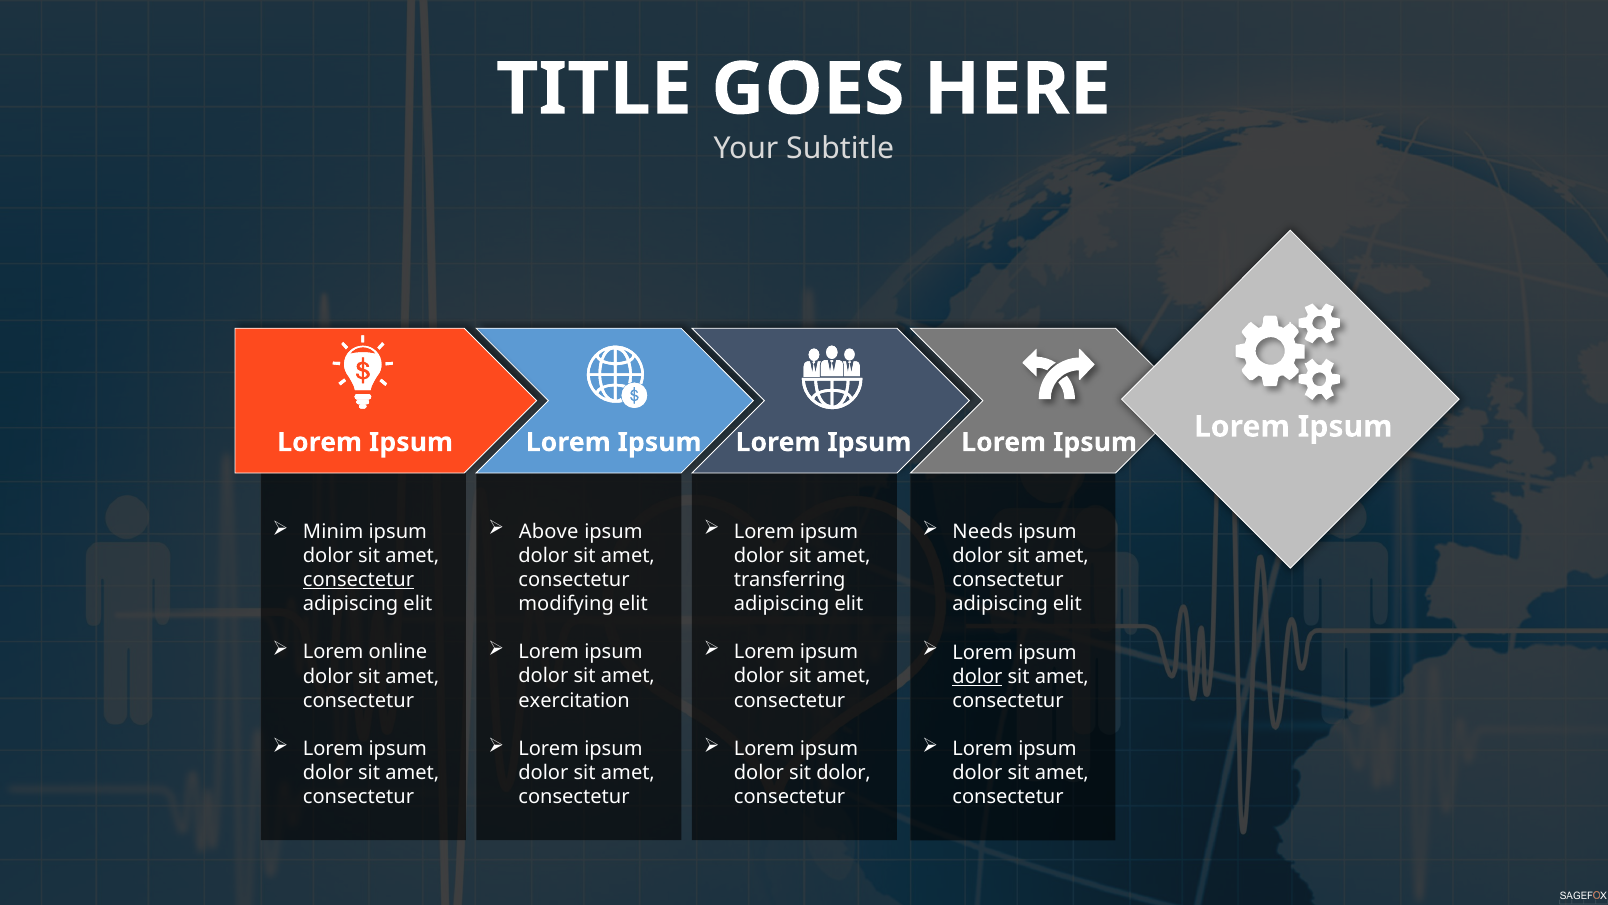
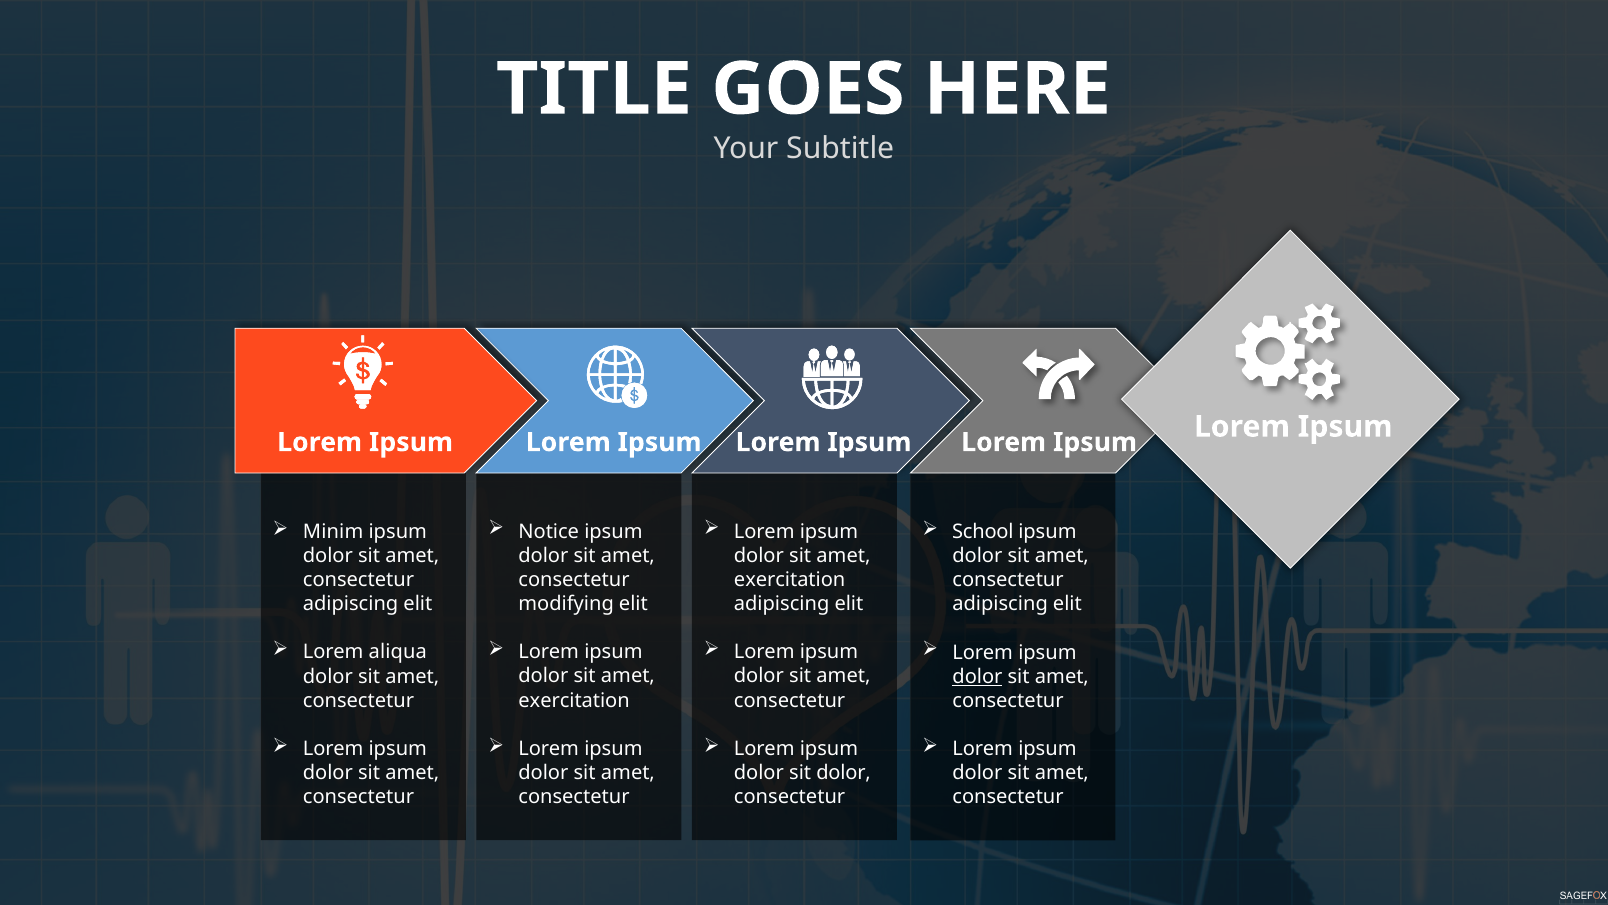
Above: Above -> Notice (549, 531)
Needs: Needs -> School (983, 532)
consectetur underline: present -> none (359, 580)
transferring: transferring -> exercitation (790, 579)
online: online -> aliqua (398, 652)
